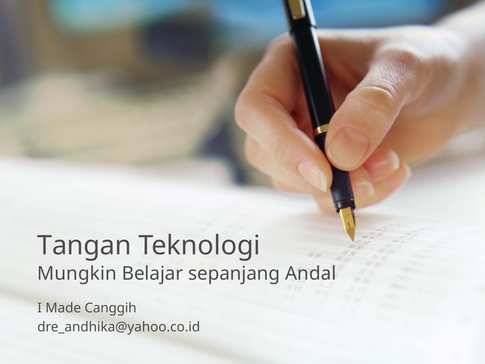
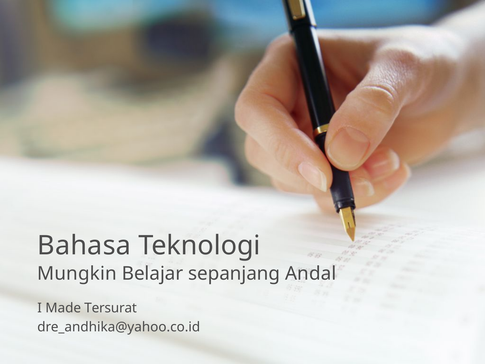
Tangan: Tangan -> Bahasa (84, 245)
Canggih: Canggih -> Tersurat (111, 308)
